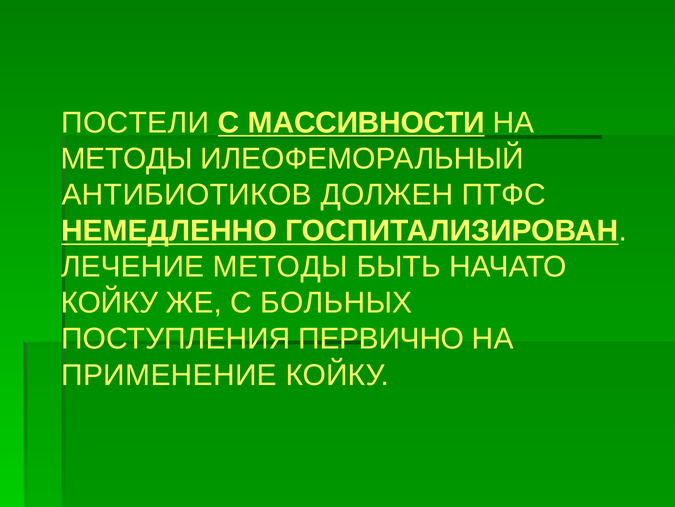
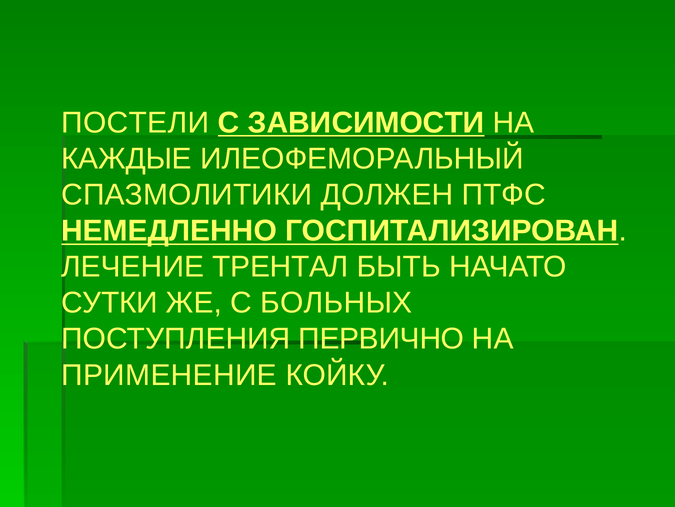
МАССИВНОСТИ: МАССИВНОСТИ -> ЗАВИСИМОСТИ (366, 122)
МЕТОДЫ: МЕТОДЫ -> КАЖДЫЕ (127, 159)
АНТИБИОТИКОВ: АНТИБИОТИКОВ -> СПАЗМОЛИТИКИ (187, 195)
ЛЕЧЕНИЕ МЕТОДЫ: МЕТОДЫ -> ТРЕНТАЛ (281, 267)
КОЙКУ: КОЙКУ -> СУТКИ (110, 303)
